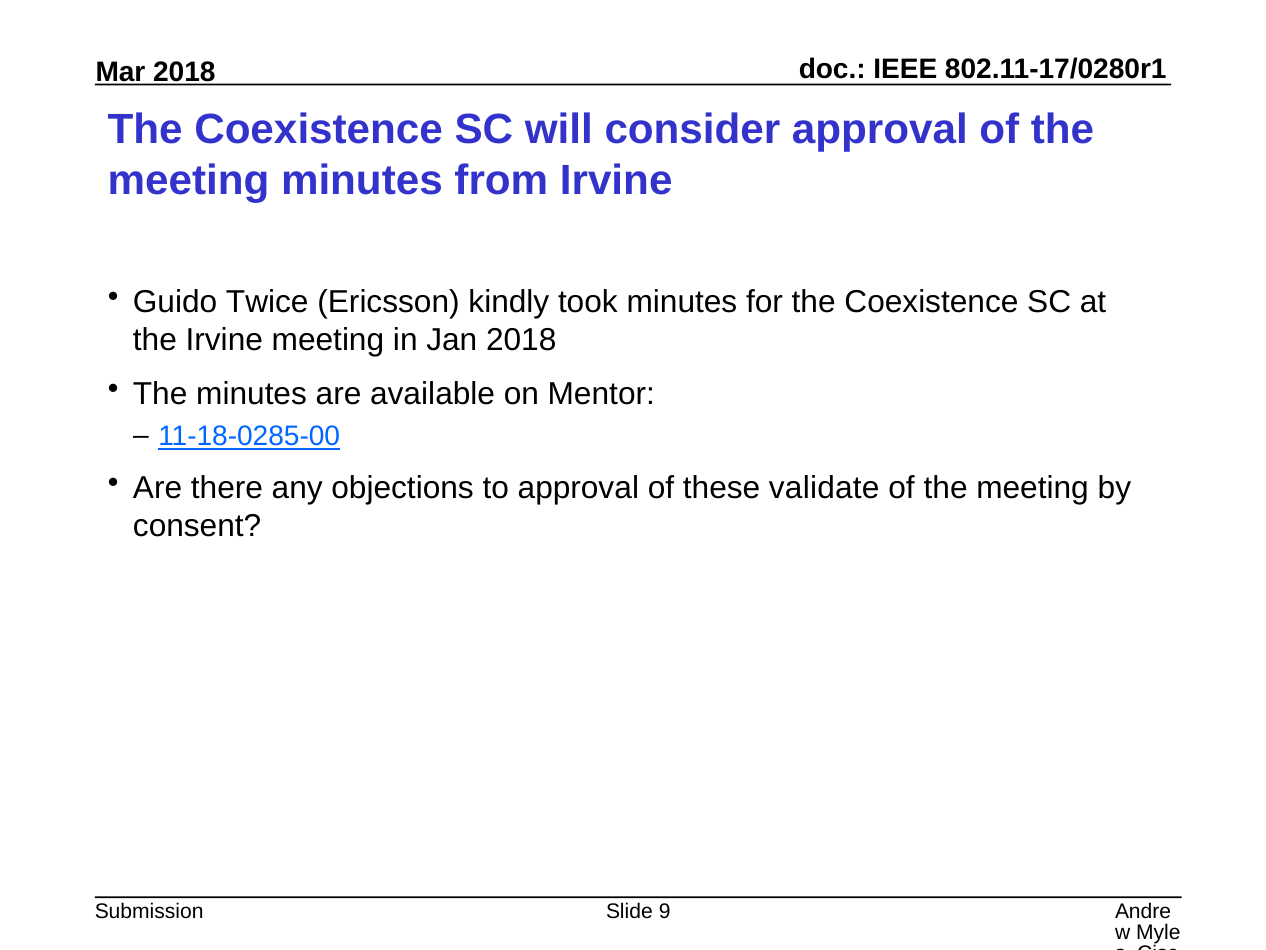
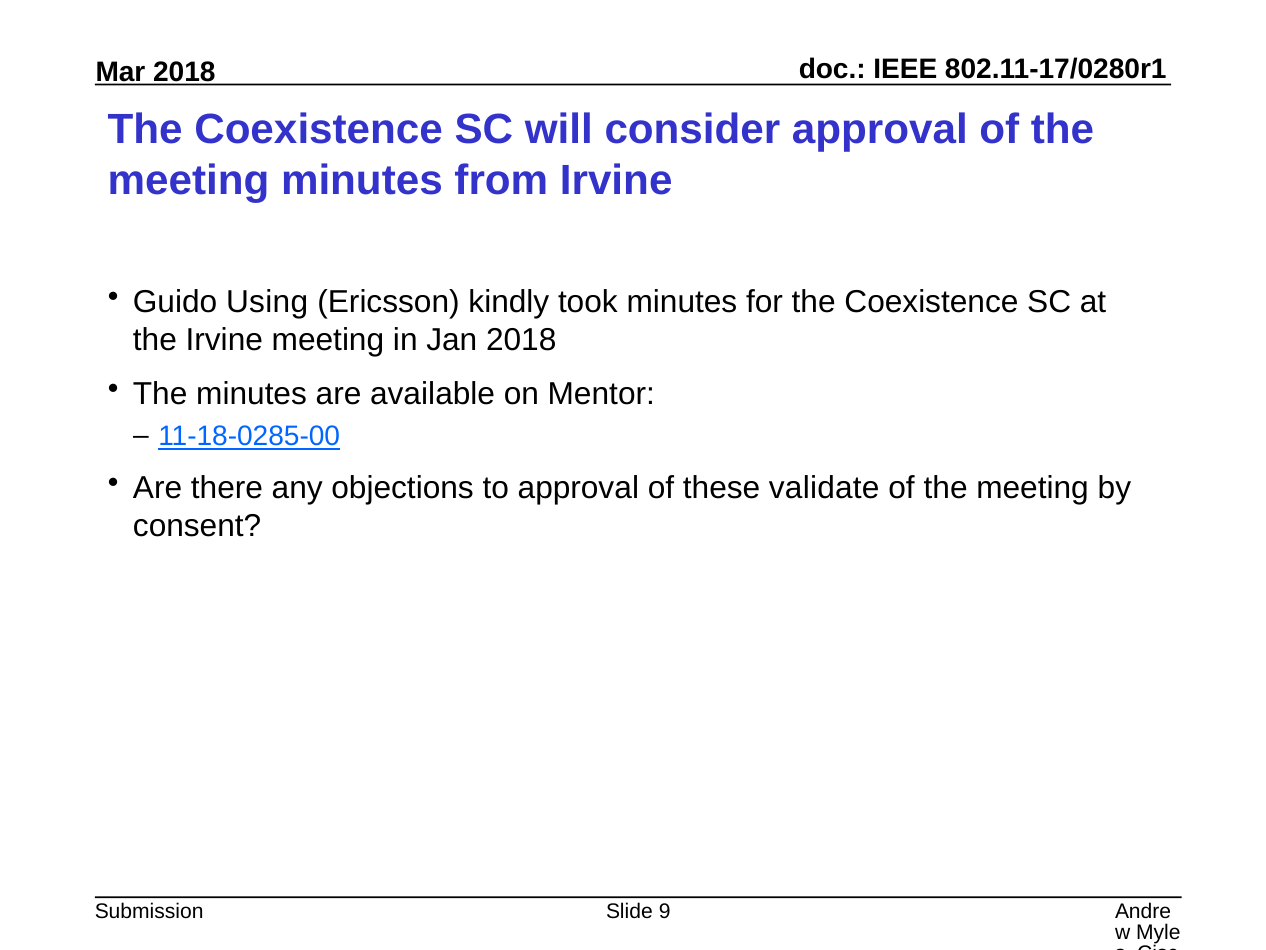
Twice: Twice -> Using (267, 302)
